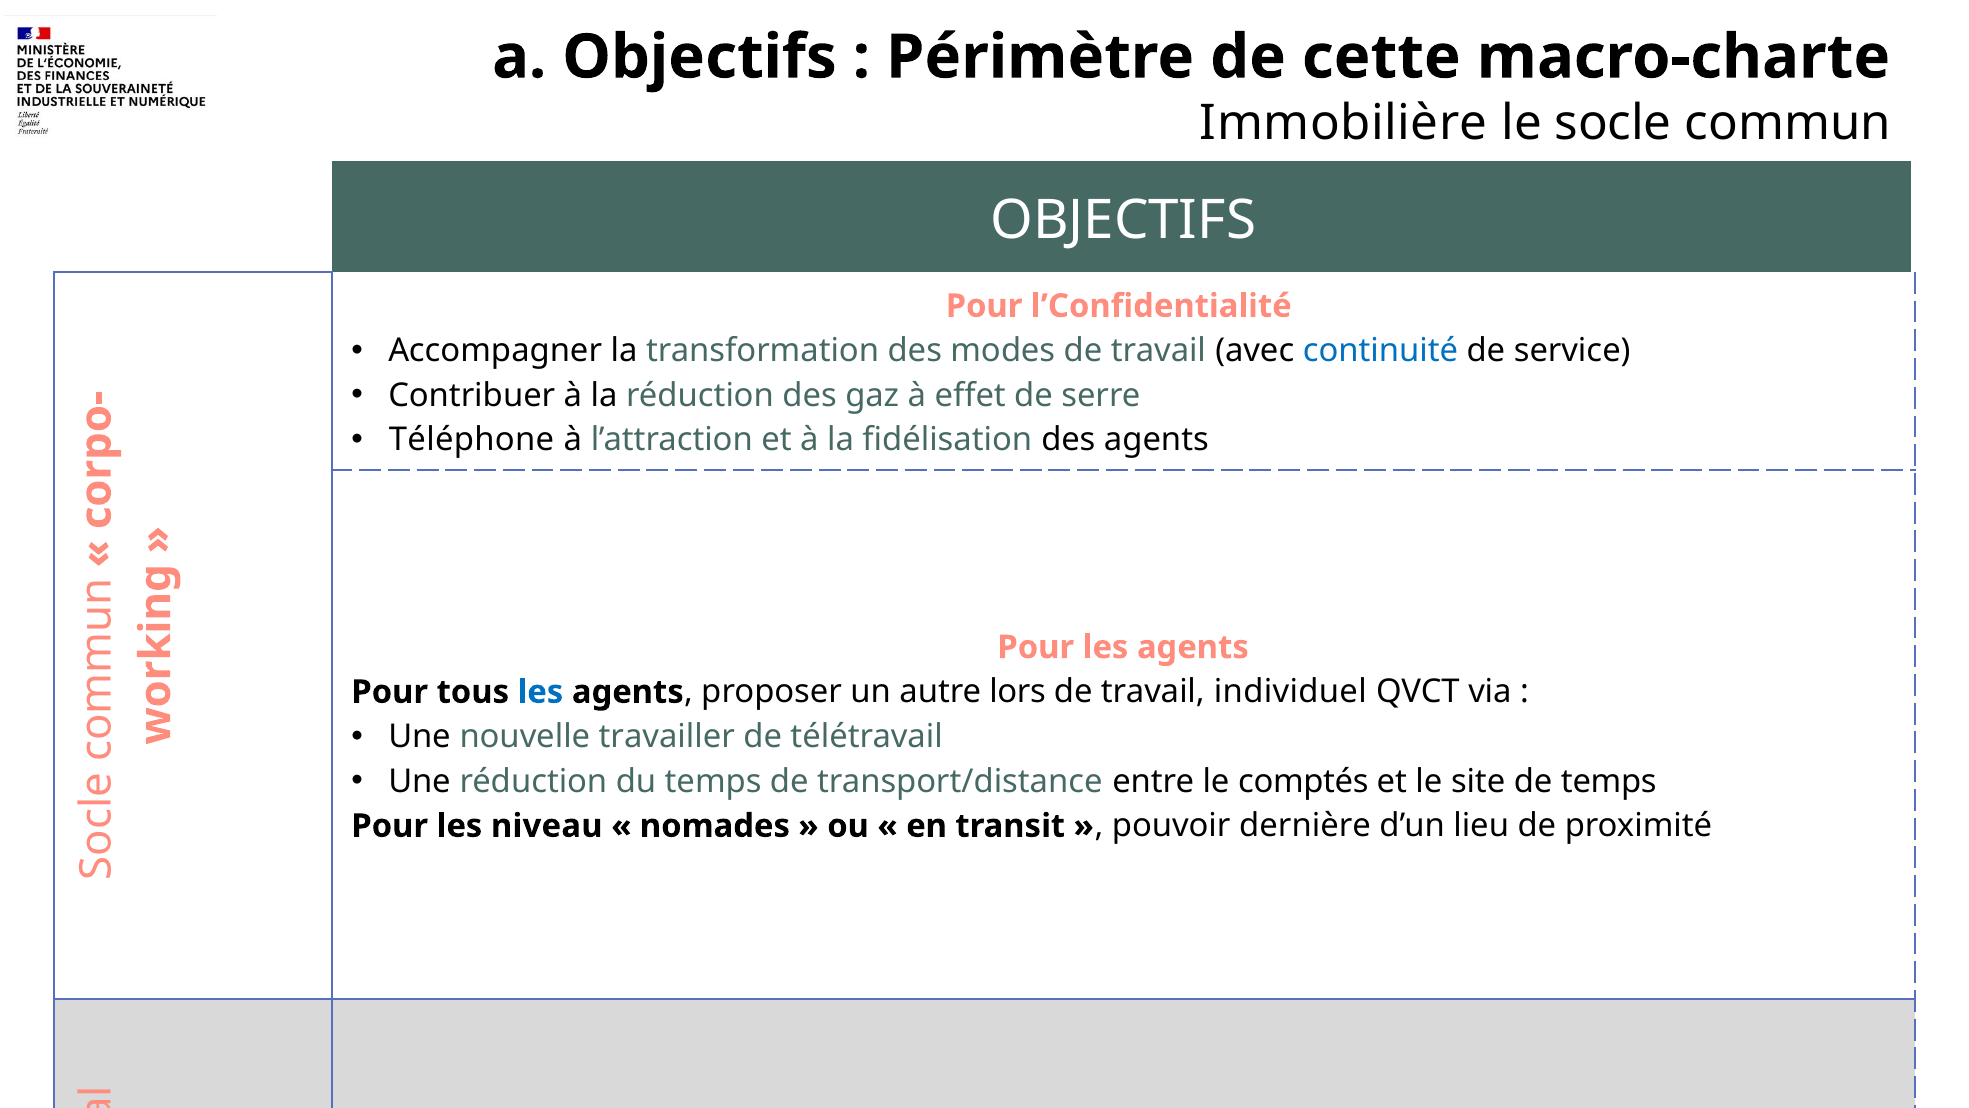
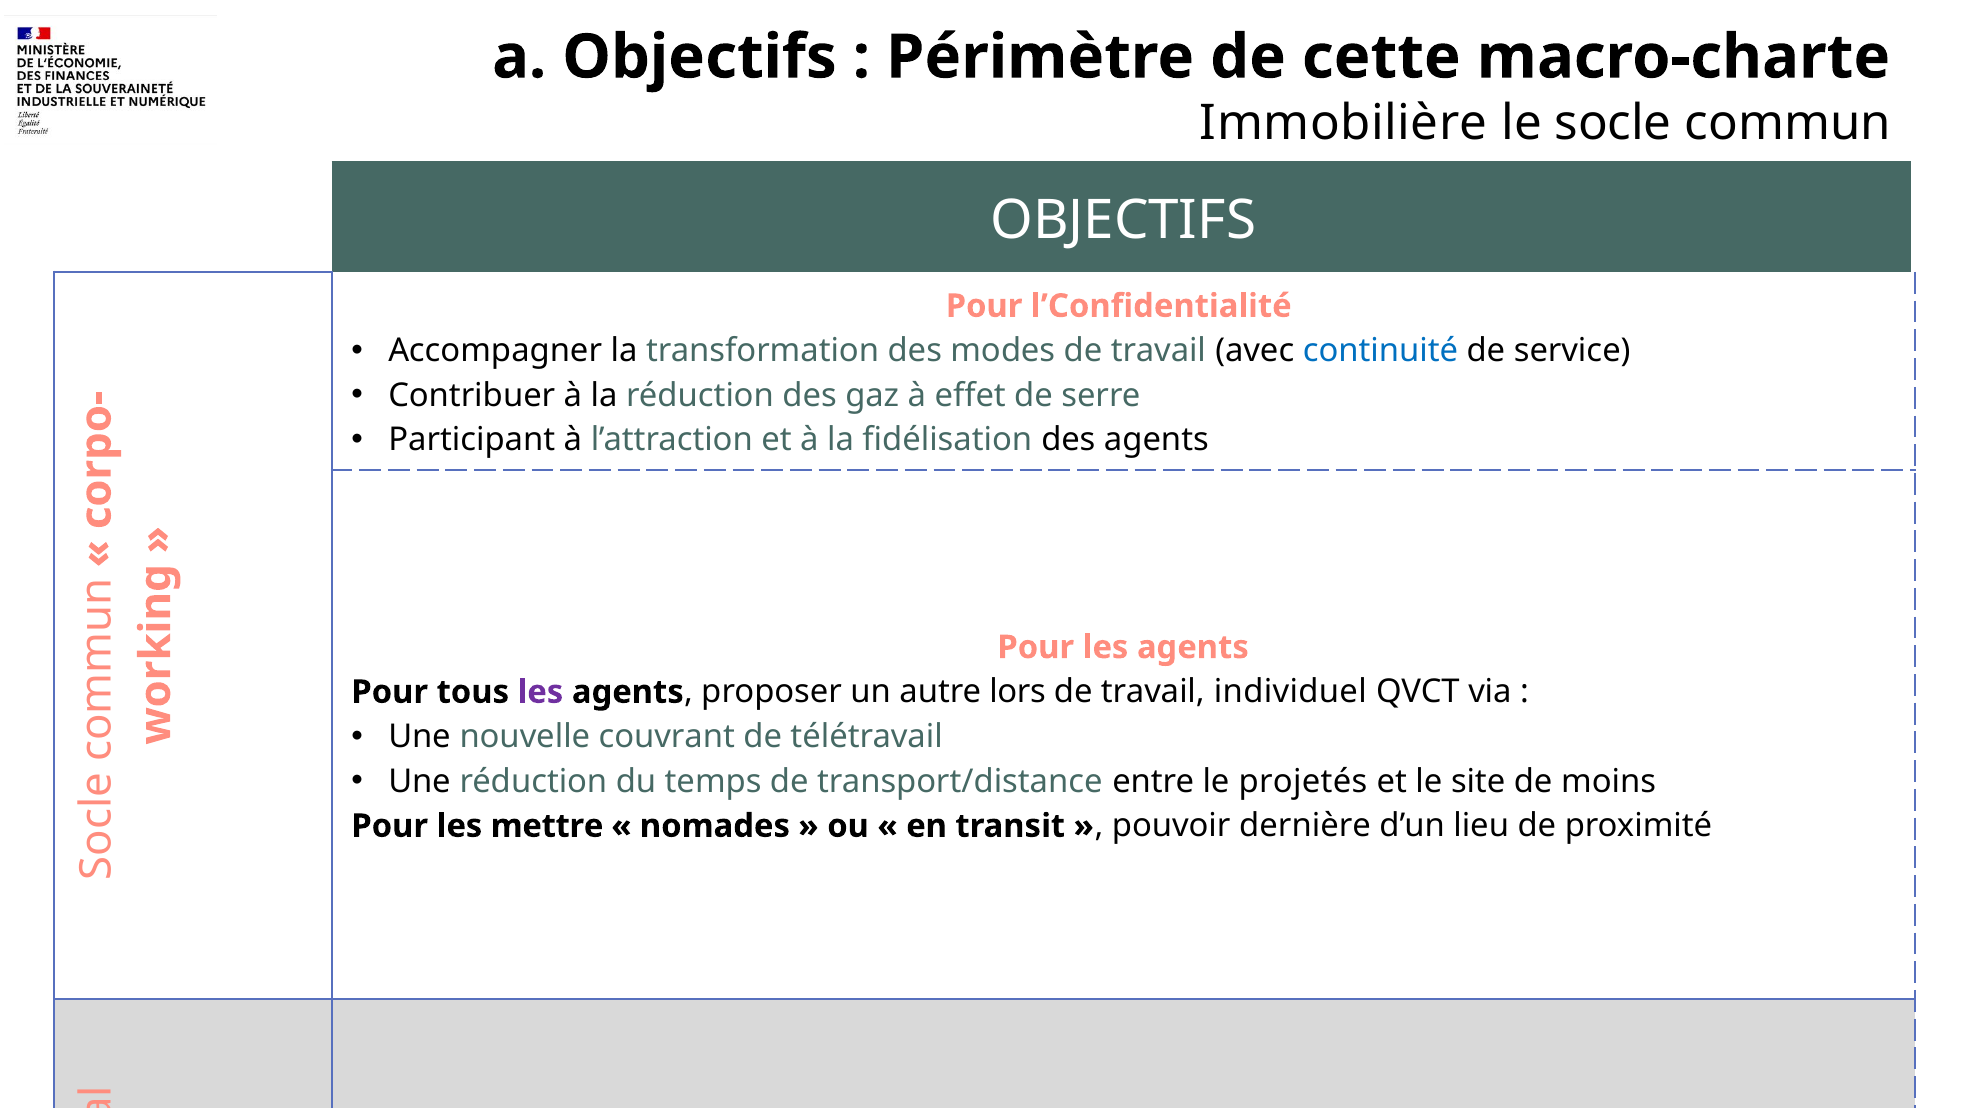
Téléphone: Téléphone -> Participant (472, 440)
les colour: blue -> purple (540, 692)
nouvelle travailler: travailler -> couvrant (667, 736)
le comptés: comptés -> projetés (1303, 781)
de temps: temps -> moins (1609, 781)
niveau: niveau -> mettre (547, 826)
